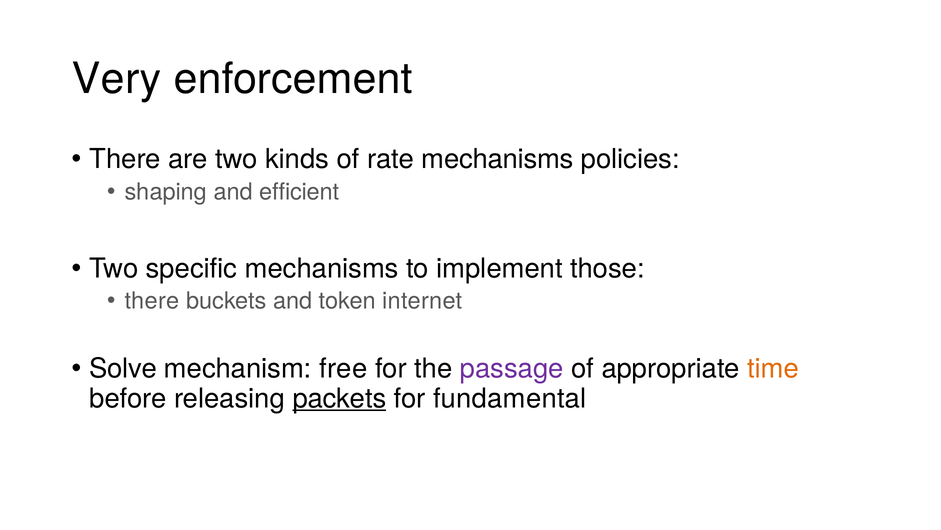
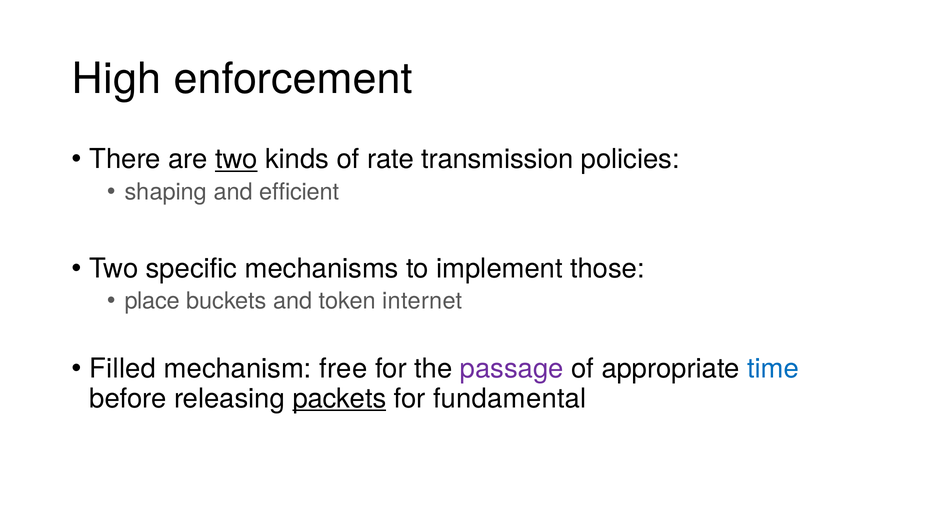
Very: Very -> High (117, 79)
two underline: none -> present (236, 159)
rate mechanisms: mechanisms -> transmission (497, 159)
there: there -> place (152, 301)
Solve: Solve -> Filled (123, 368)
time colour: orange -> blue (773, 368)
